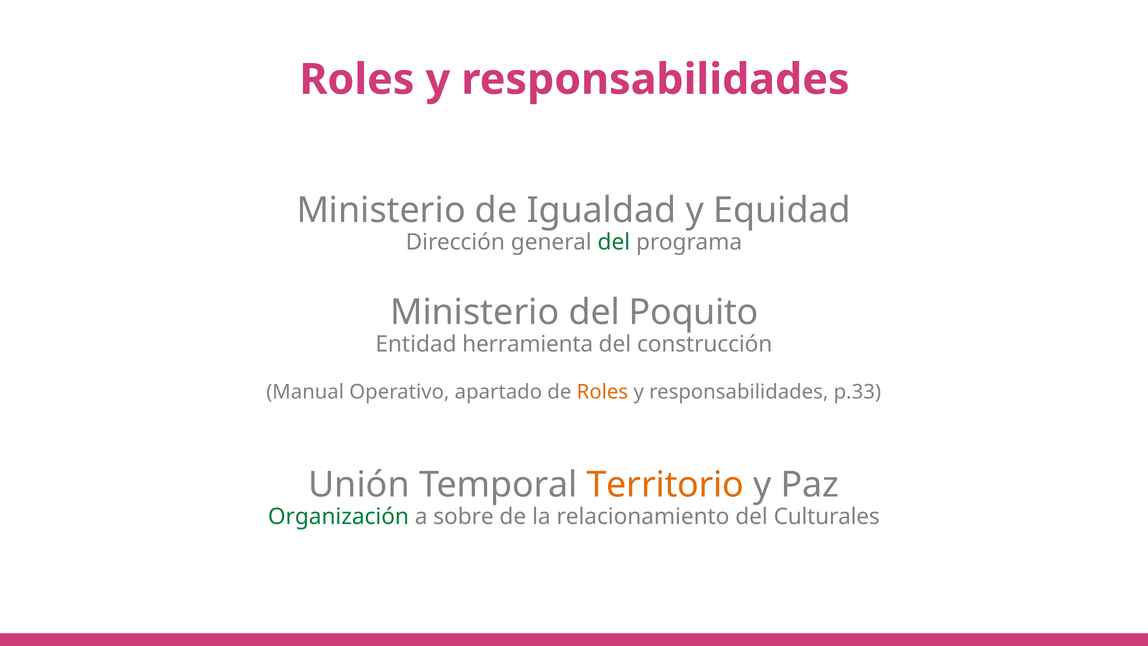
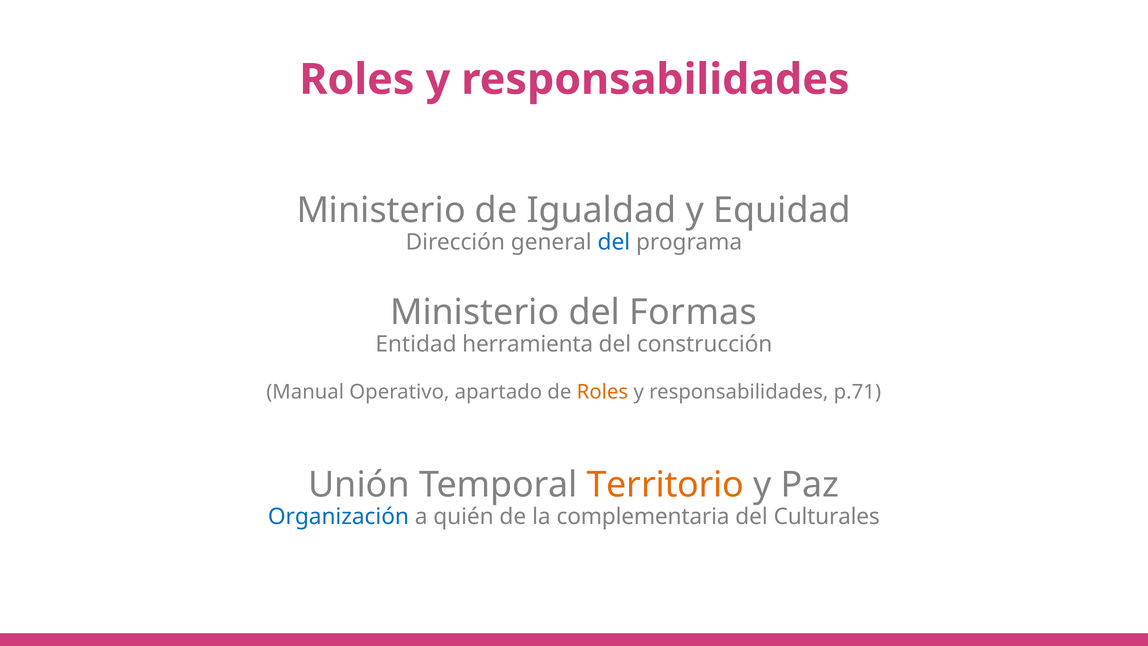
del colour: green -> blue (614, 242)
Poquito: Poquito -> Formas (693, 312)
p.33: p.33 -> p.71 (857, 392)
Organización colour: green -> blue (338, 516)
sobre: sobre -> quién (464, 516)
relacionamiento: relacionamiento -> complementaria (643, 516)
